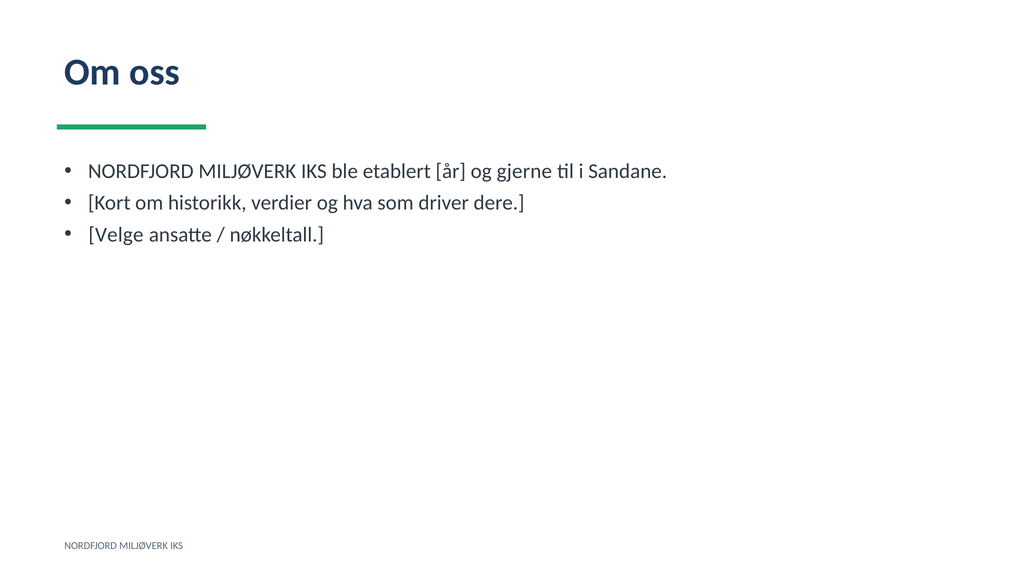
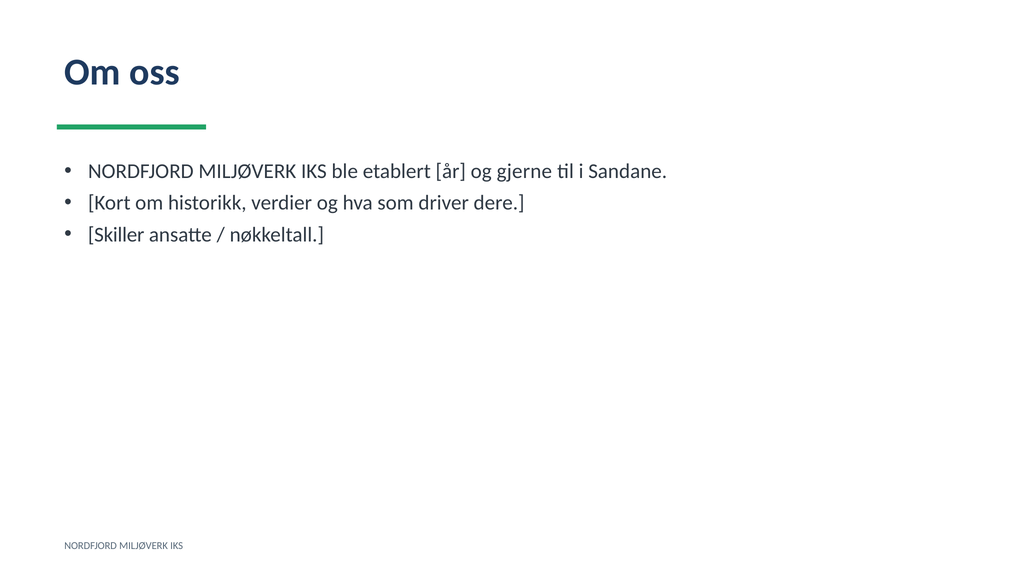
Velge: Velge -> Skiller (116, 234)
